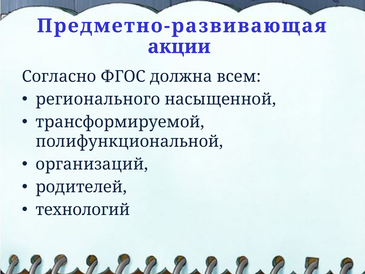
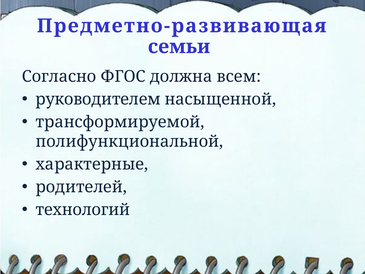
акции: акции -> семьи (179, 47)
регионального: регионального -> руководителем (98, 99)
организаций: организаций -> характерные (92, 164)
